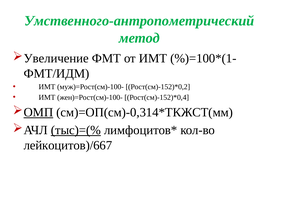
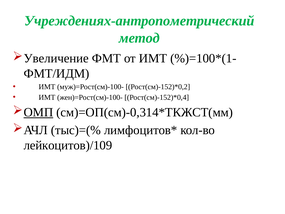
Умственного-антропометрический: Умственного-антропометрический -> Учреждениях-антропометрический (139, 21)
тыс)=(% underline: present -> none (76, 130)
лейкоцитов)/667: лейкоцитов)/667 -> лейкоцитов)/109 (68, 145)
